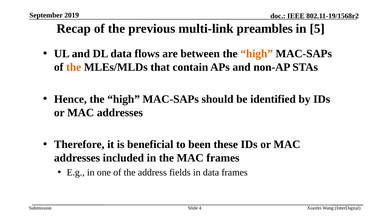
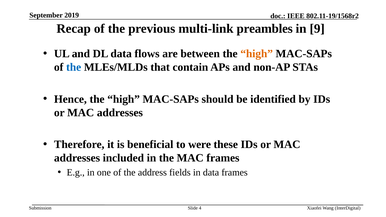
5: 5 -> 9 (317, 29)
the colour: orange -> blue (74, 67)
been: been -> were (200, 144)
